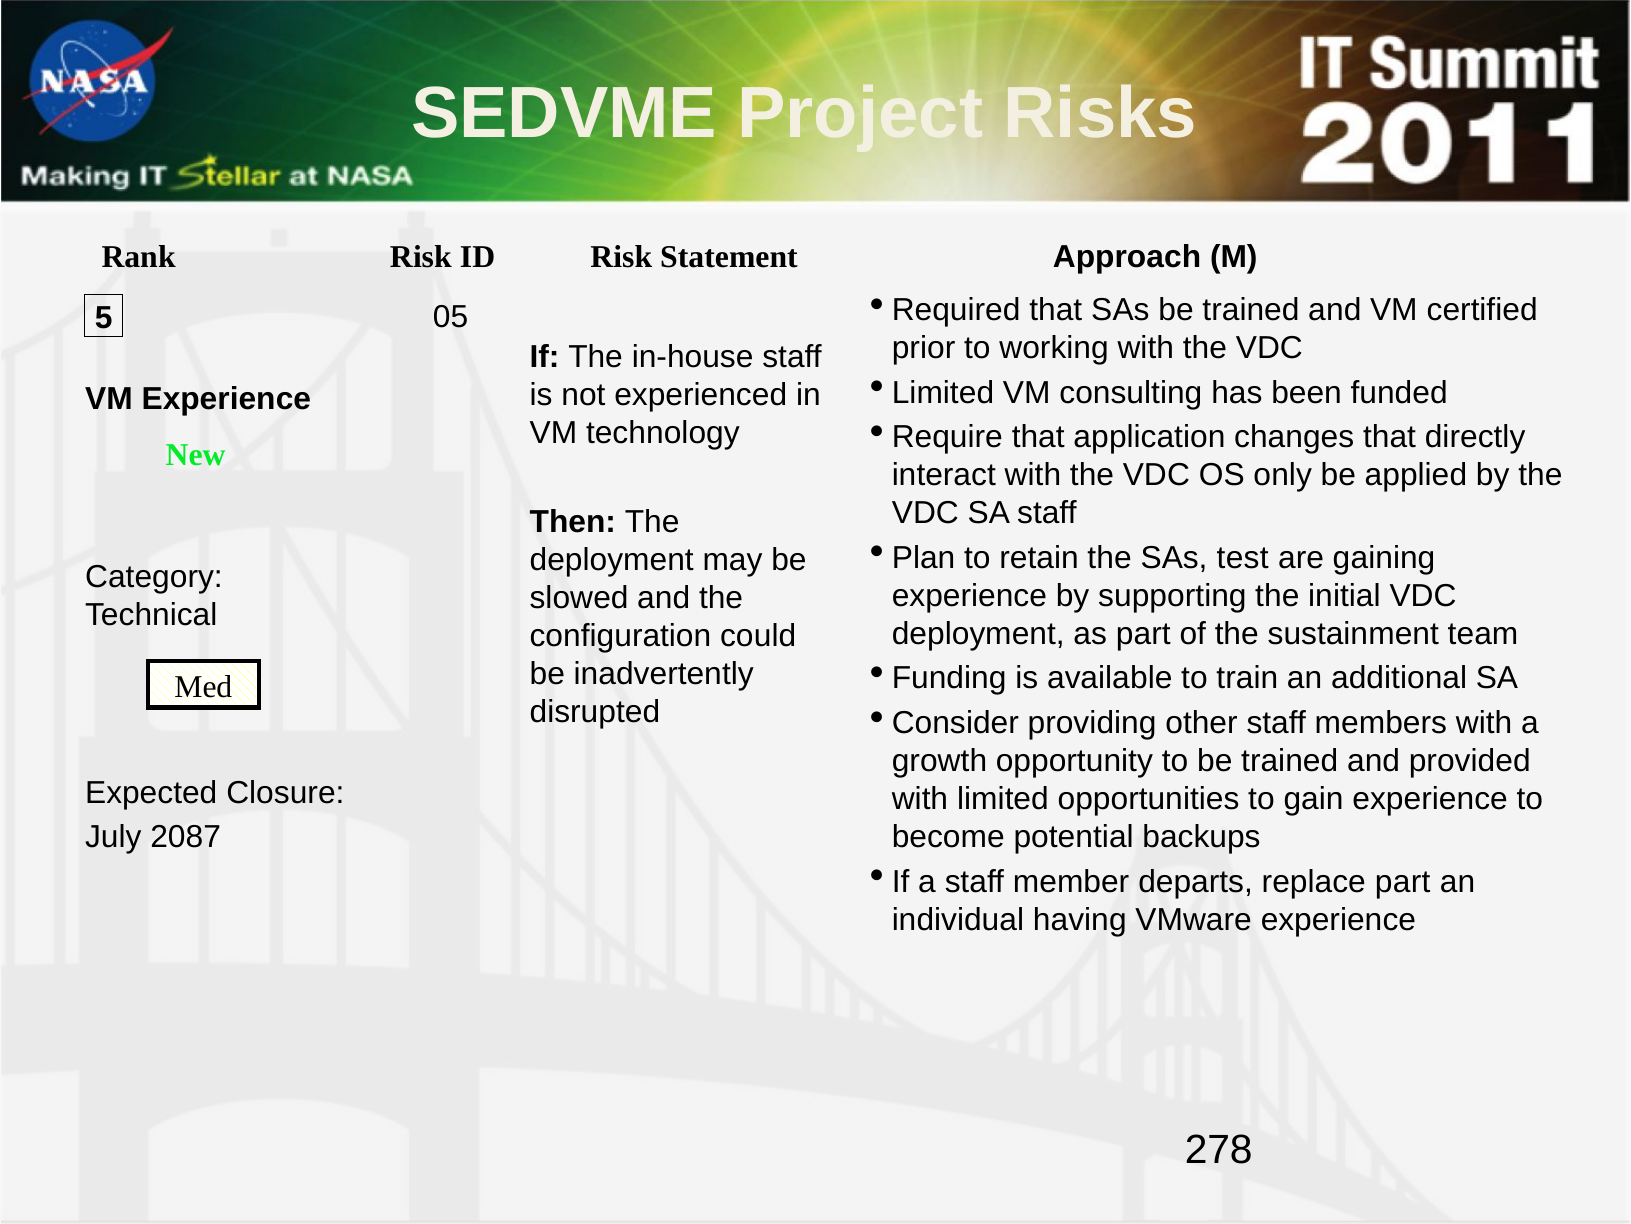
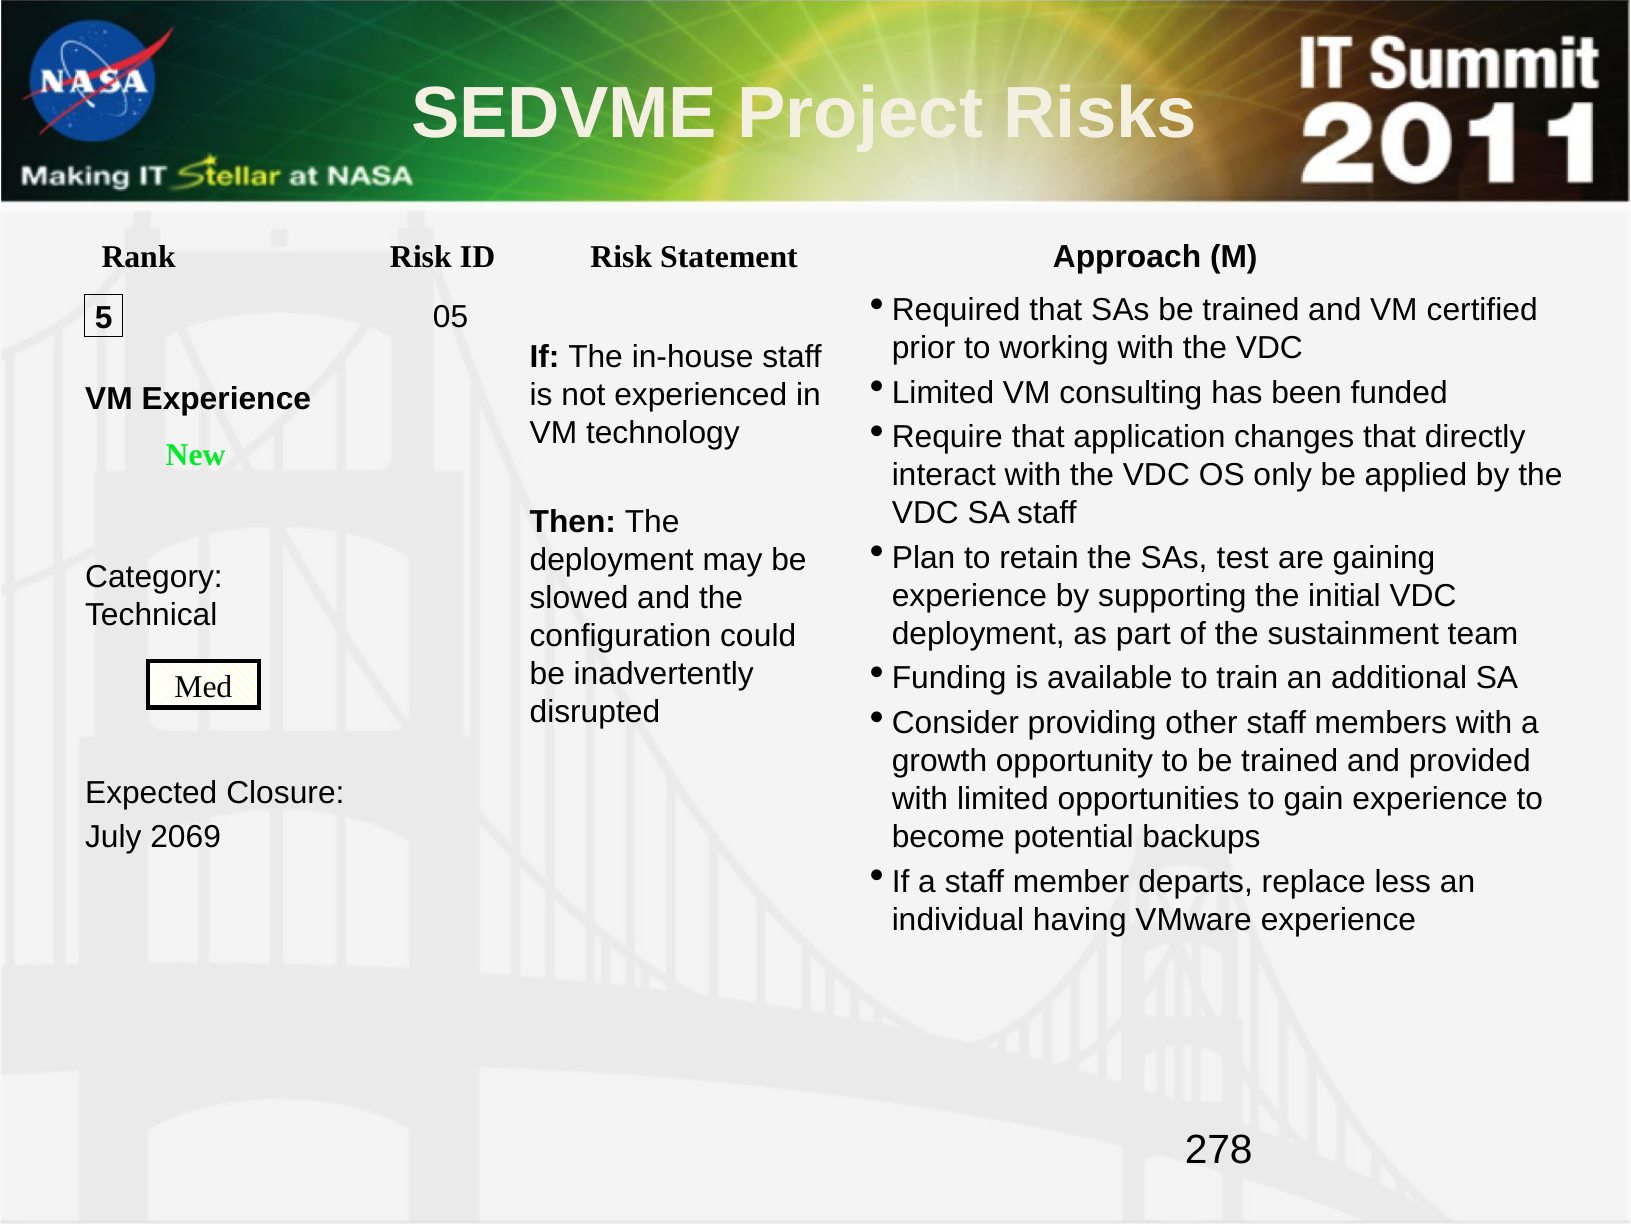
2087: 2087 -> 2069 (186, 837)
replace part: part -> less (1403, 881)
